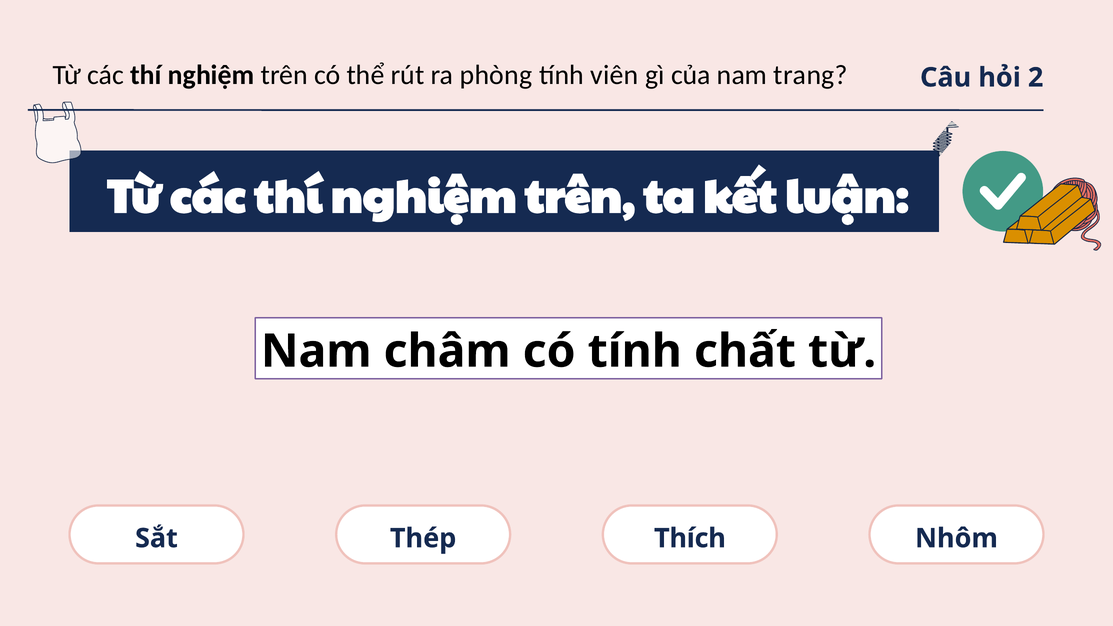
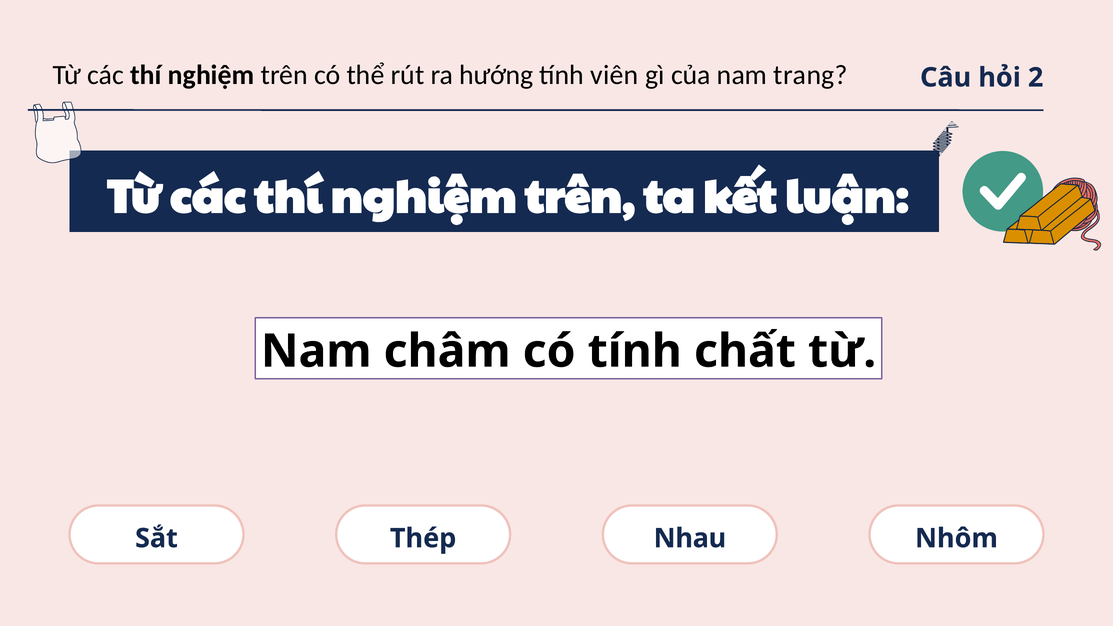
phòng: phòng -> hướng (496, 75)
Thích: Thích -> Nhau (690, 538)
